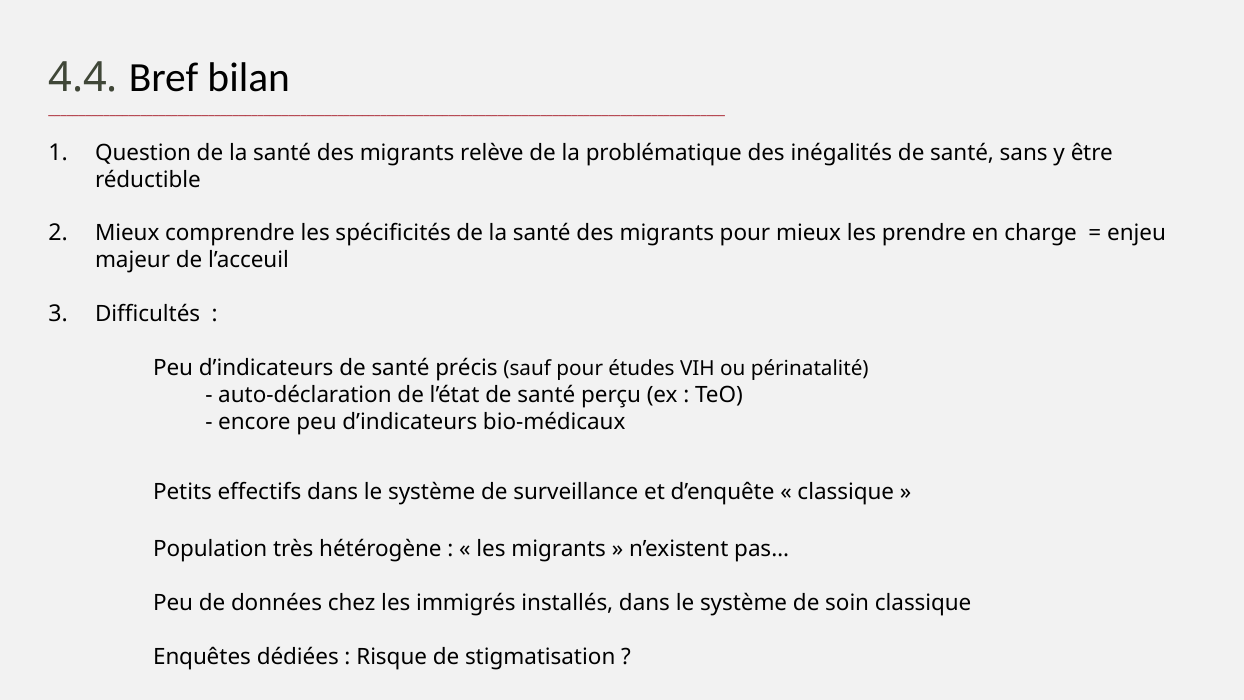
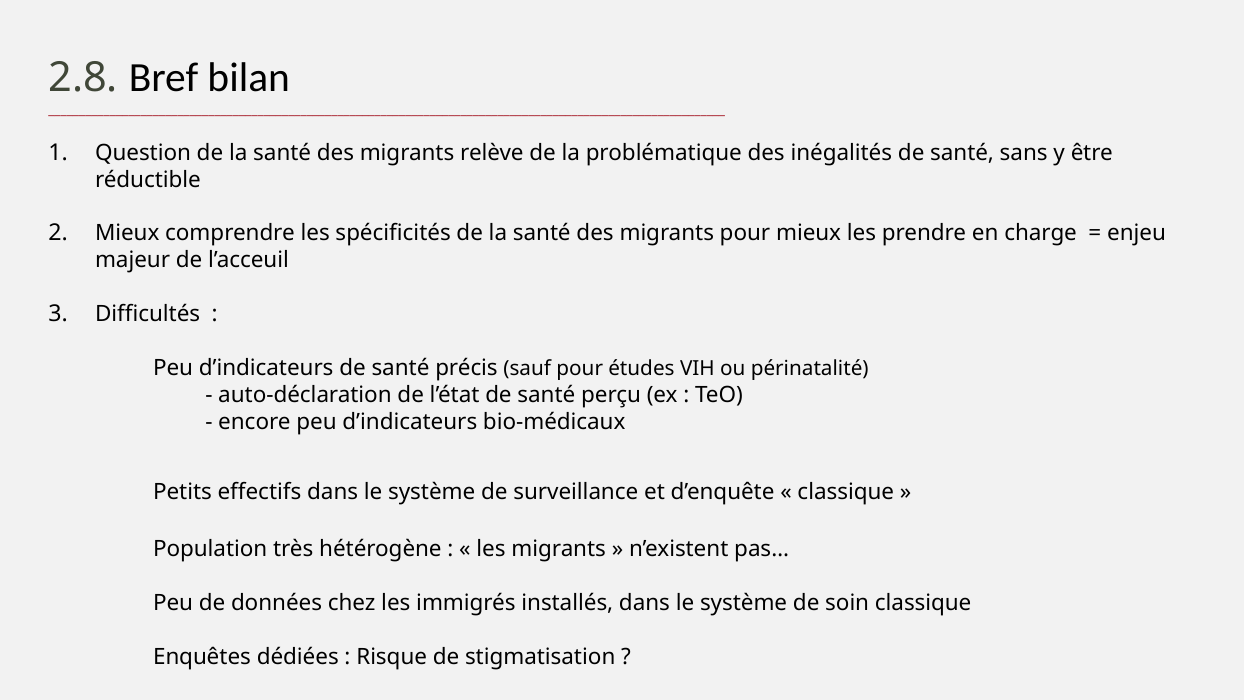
4.4: 4.4 -> 2.8 (83, 78)
